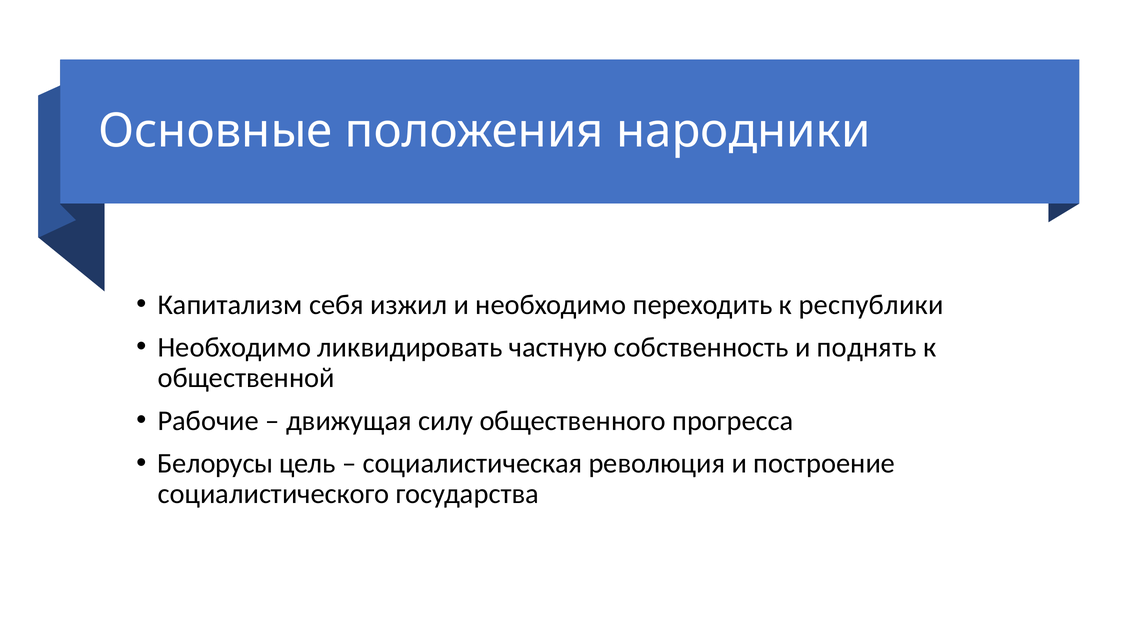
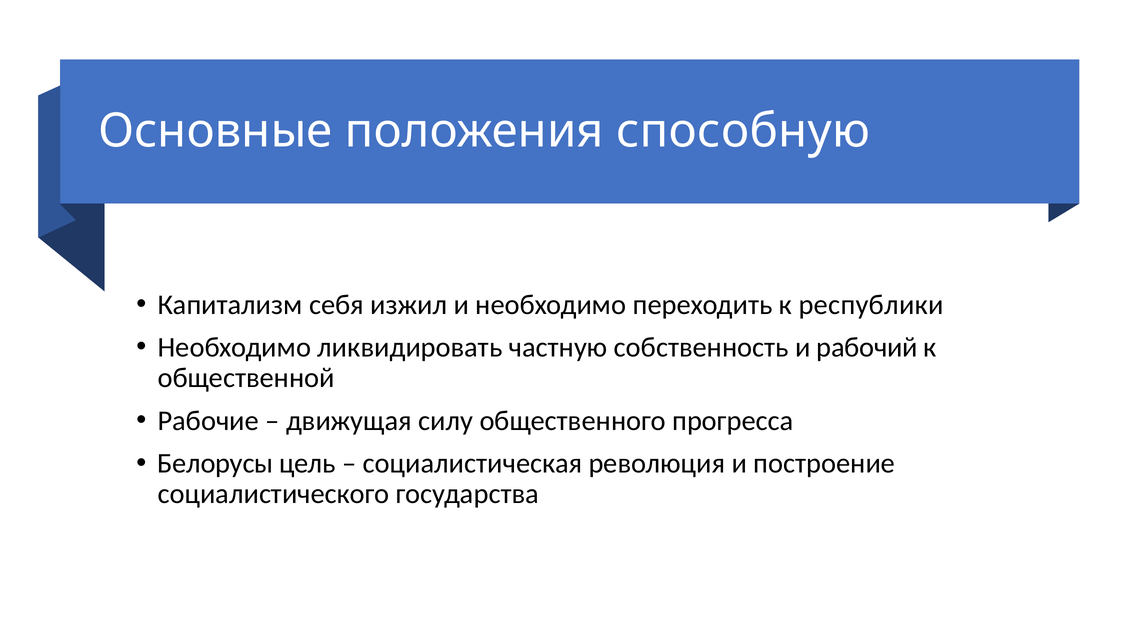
народники: народники -> способную (743, 131)
поднять: поднять -> рабочий (867, 347)
